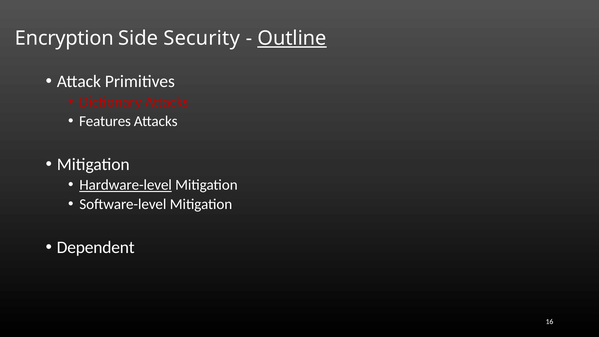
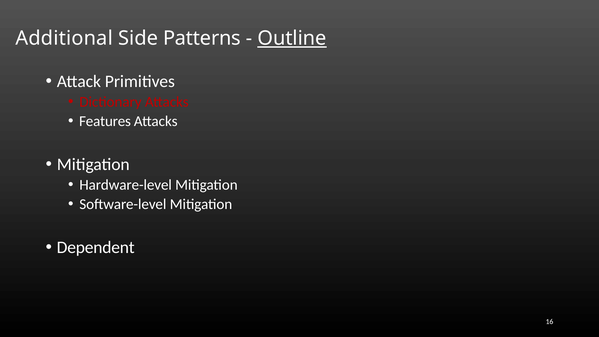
Encryption: Encryption -> Additional (64, 38)
Security: Security -> Patterns (202, 38)
Hardware-level underline: present -> none (126, 185)
